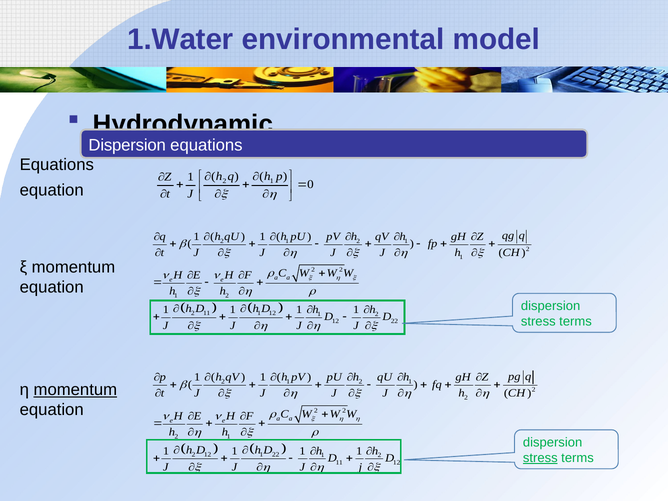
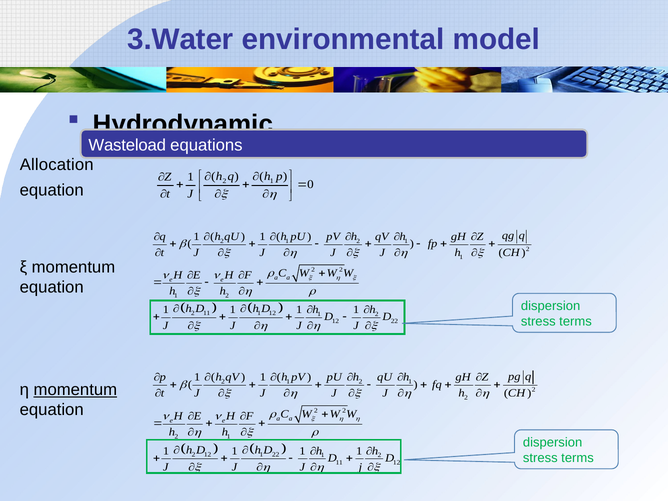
1.Water: 1.Water -> 3.Water (180, 39)
Dispersion: Dispersion -> Wasteload (127, 145)
Equations: Equations -> Allocation (57, 165)
stress underline: present -> none (540, 458)
